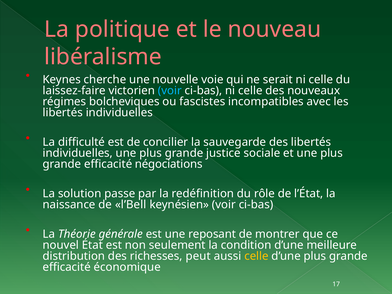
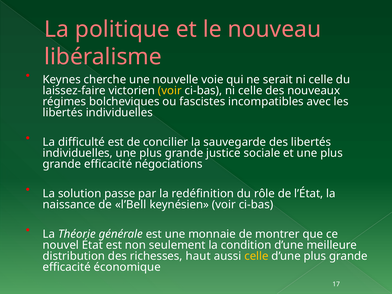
voir colour: light blue -> yellow (170, 91)
reposant: reposant -> monnaie (212, 234)
peut: peut -> haut (198, 256)
